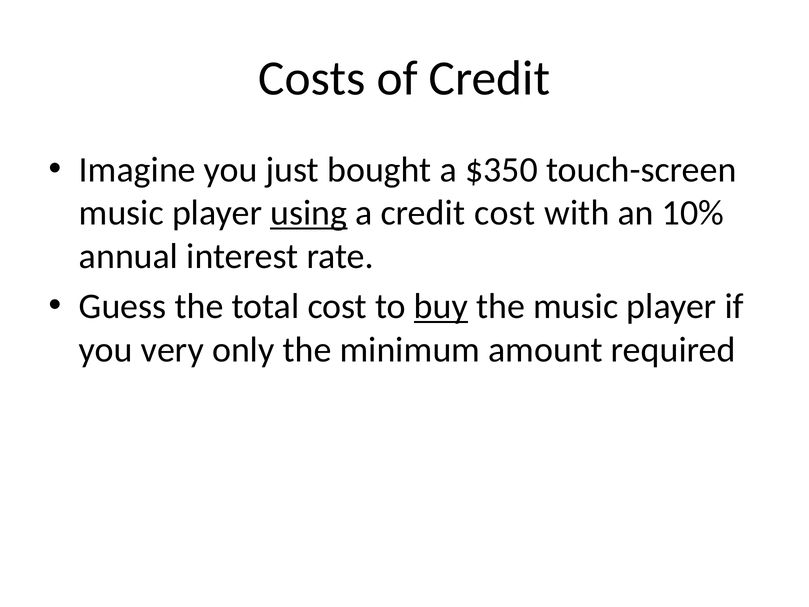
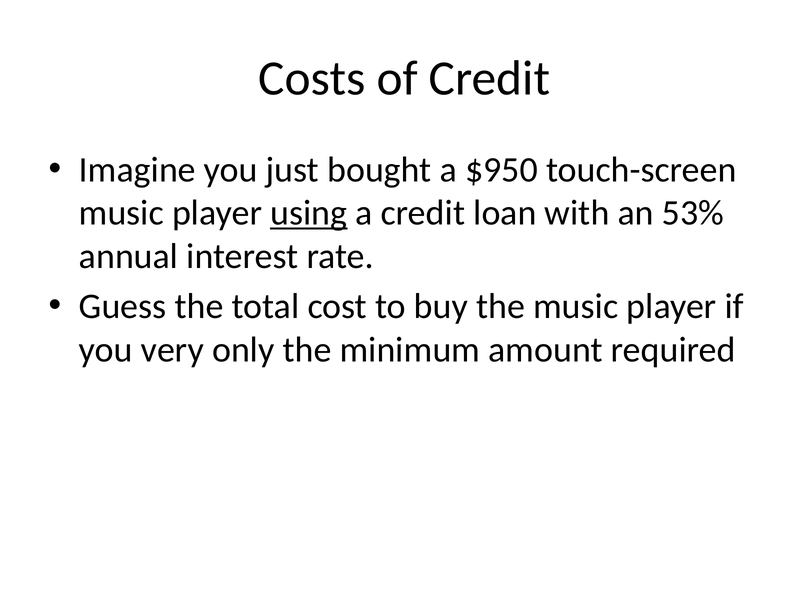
$350: $350 -> $950 (501, 170)
credit cost: cost -> loan (505, 213)
10%: 10% -> 53% (693, 213)
buy underline: present -> none (441, 306)
